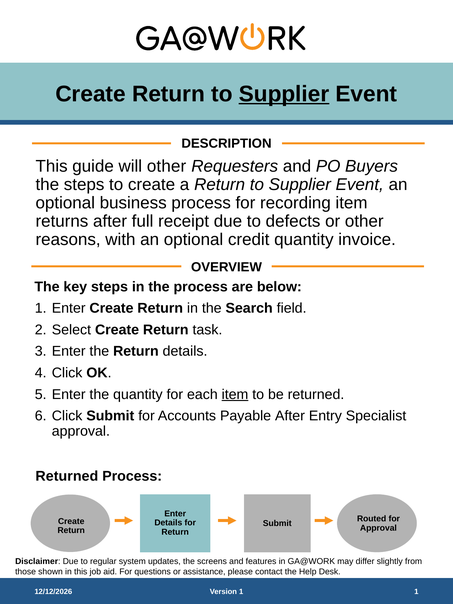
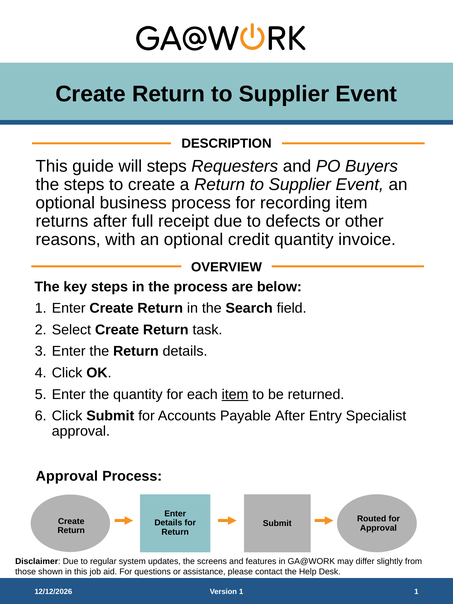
Supplier underline: present -> none (284, 94)
will other: other -> steps (167, 166)
Returned: Returned -> Approval (67, 476)
